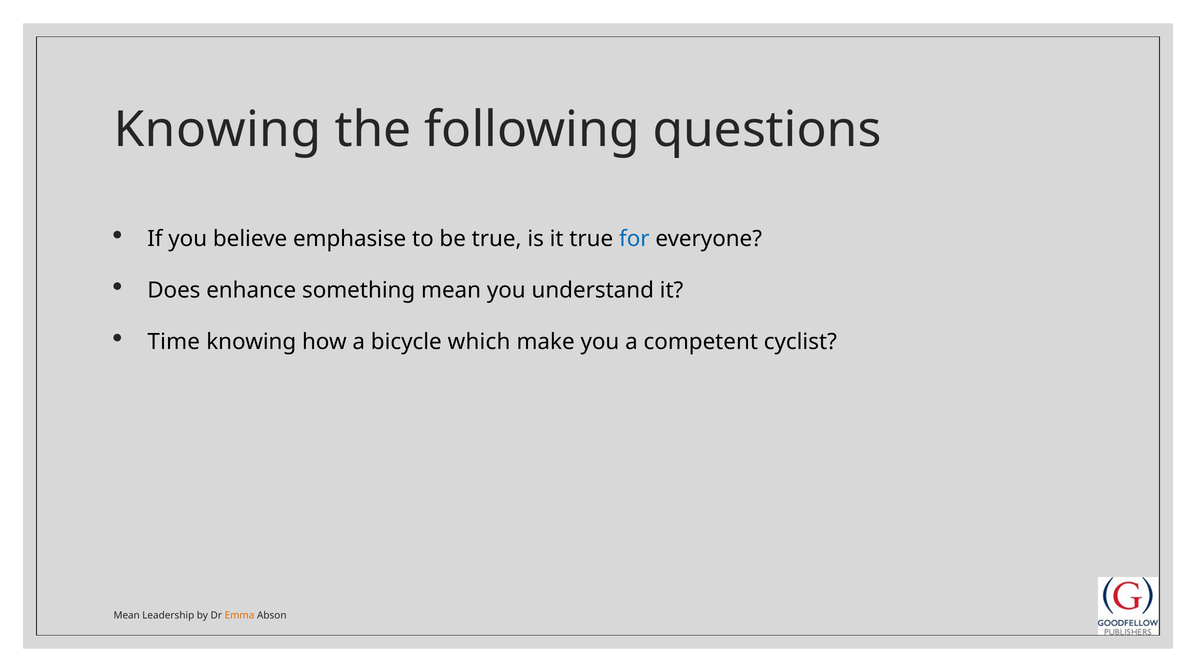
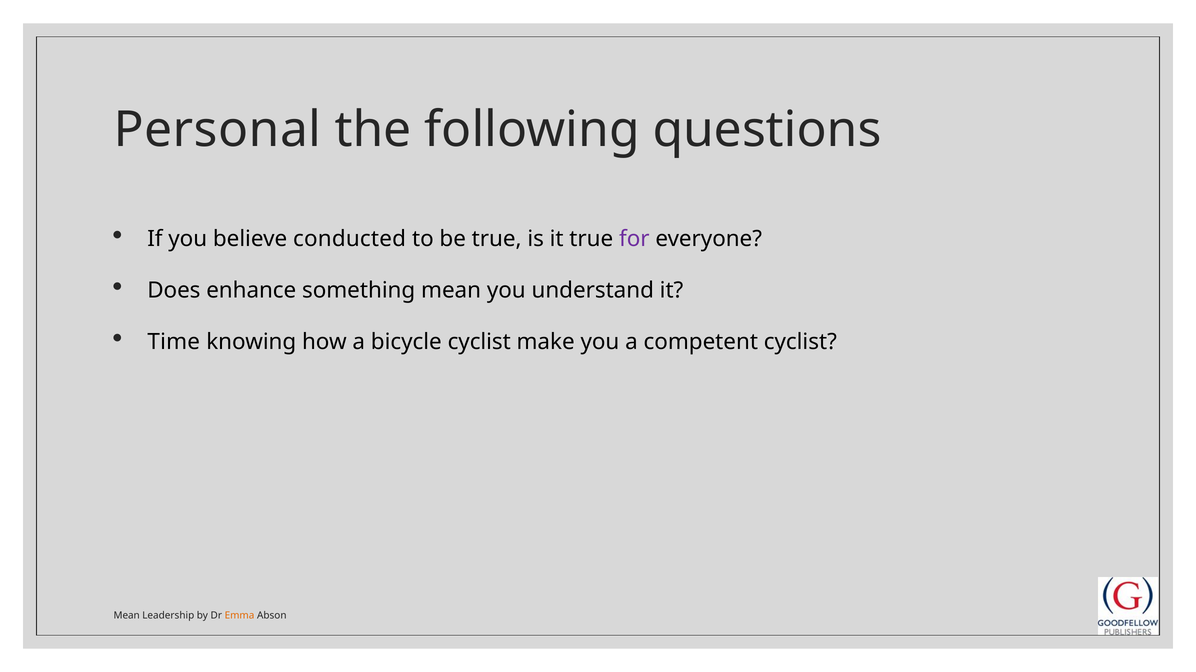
Knowing: Knowing -> Personal (217, 130)
emphasise: emphasise -> conducted (349, 239)
for colour: blue -> purple (634, 239)
bicycle which: which -> cyclist (479, 342)
